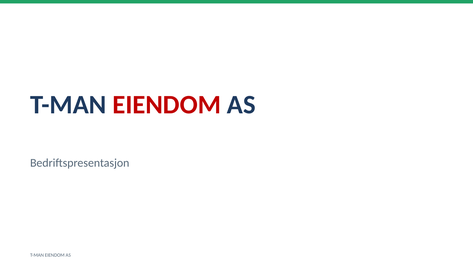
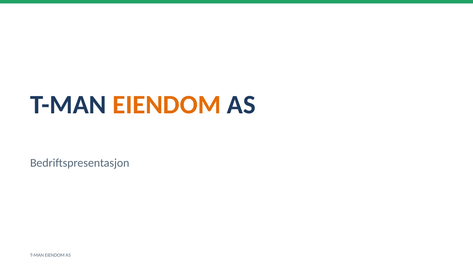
EIENDOM colour: red -> orange (167, 105)
